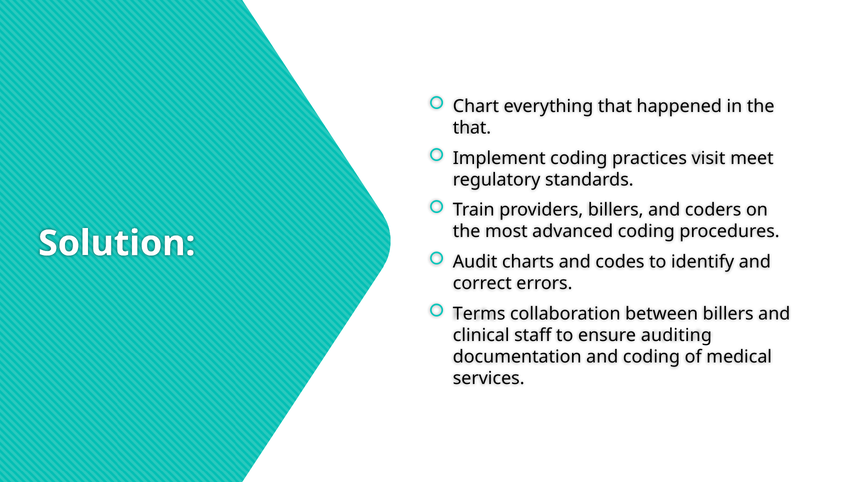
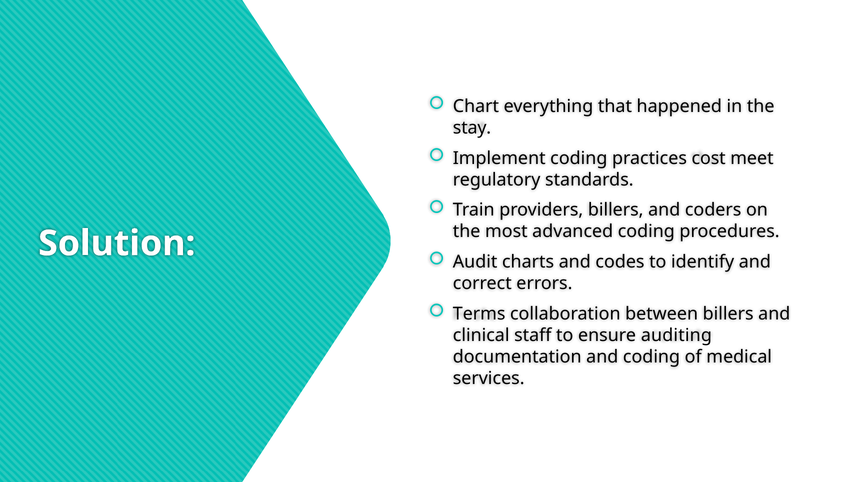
that: that -> stay (472, 128)
visit: visit -> cost (709, 158)
